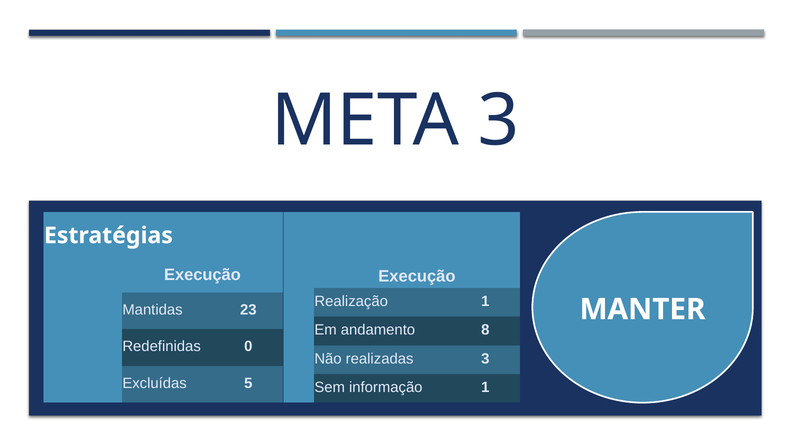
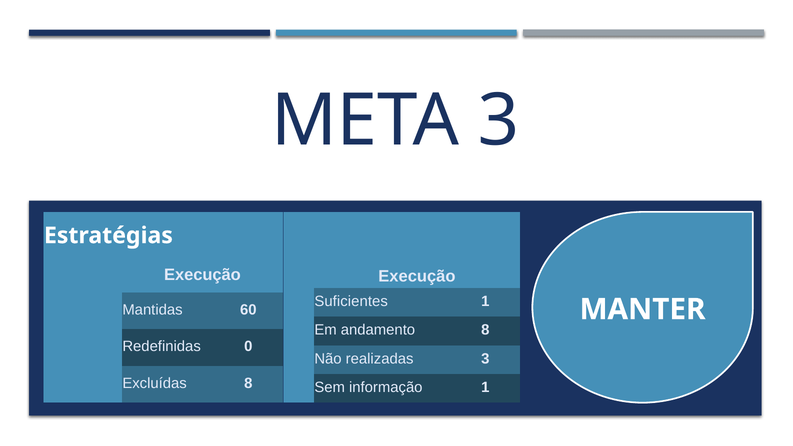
Realização: Realização -> Suficientes (351, 301)
23: 23 -> 60 (248, 310)
Excluídas 5: 5 -> 8 (248, 383)
